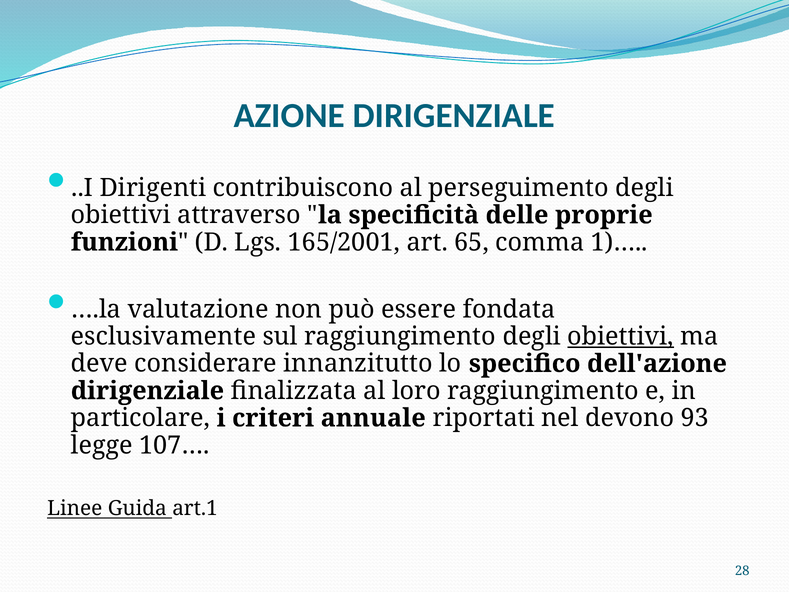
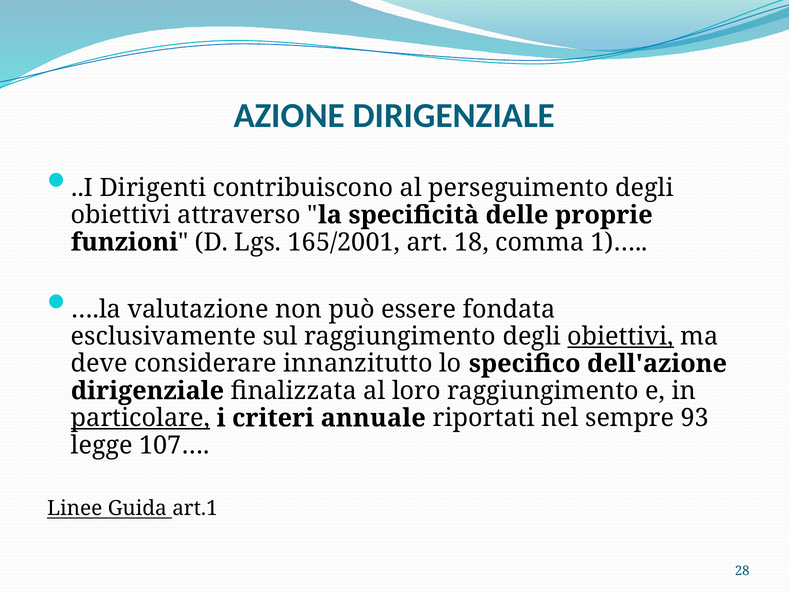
65: 65 -> 18 (472, 242)
particolare underline: none -> present (140, 418)
devono: devono -> sempre (630, 418)
